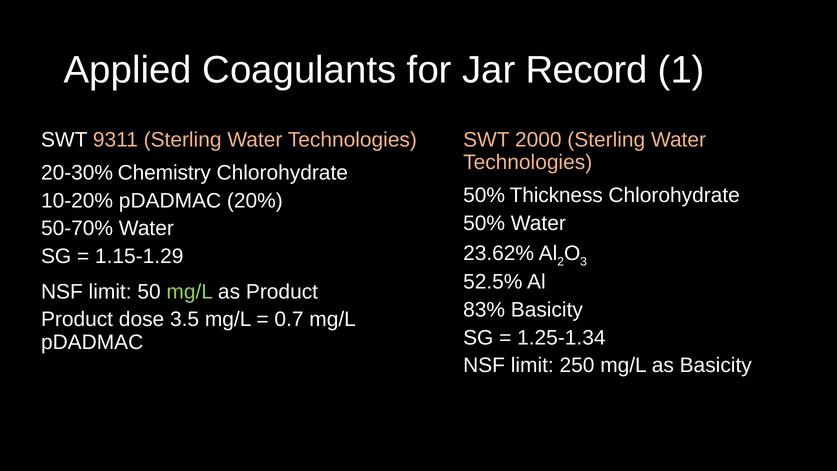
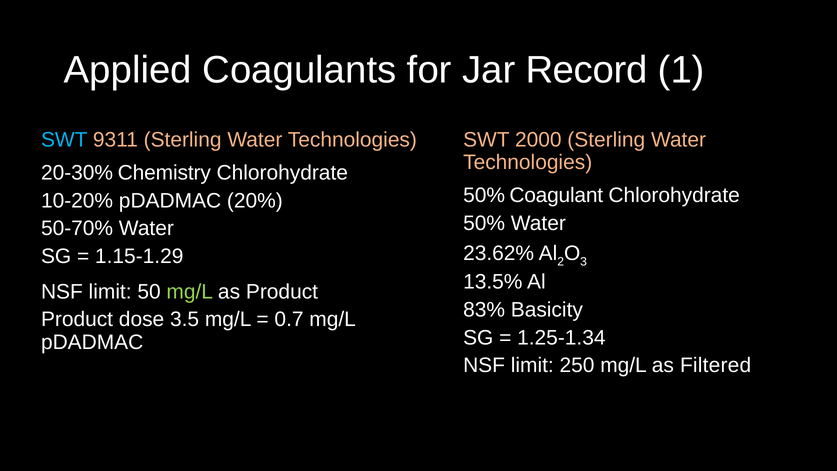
SWT colour: white -> light blue (64, 140)
Thickness: Thickness -> Coagulant (556, 195)
52.5%: 52.5% -> 13.5% (493, 282)
as Basicity: Basicity -> Filtered (716, 365)
